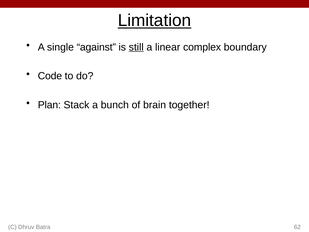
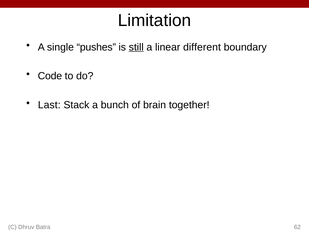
Limitation underline: present -> none (154, 21)
against: against -> pushes (96, 47)
complex: complex -> different (202, 47)
Plan: Plan -> Last (49, 105)
